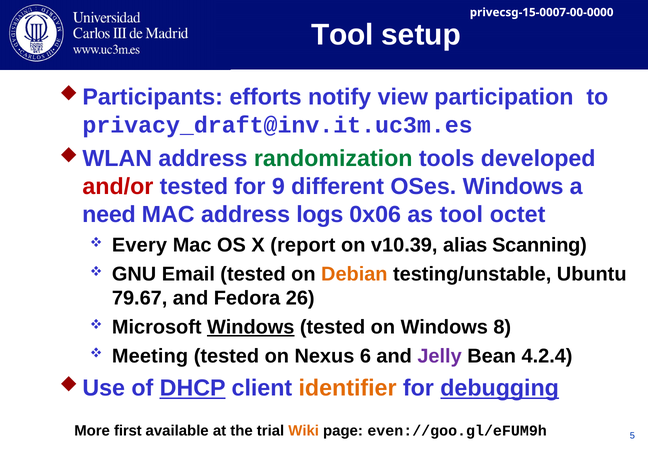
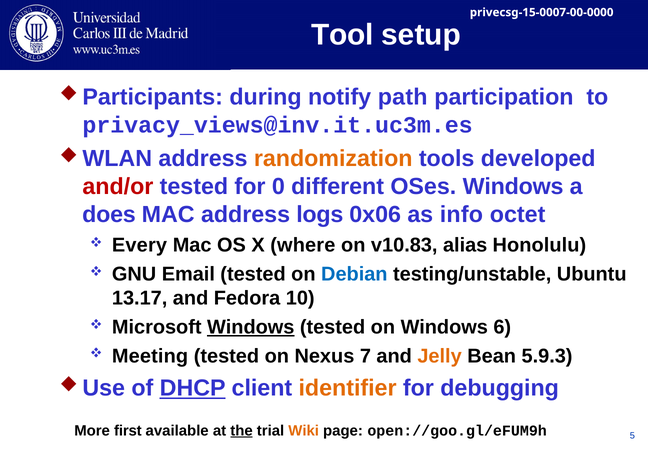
efforts: efforts -> during (266, 97)
view: view -> path (403, 97)
privacy_draft@inv.it.uc3m.es: privacy_draft@inv.it.uc3m.es -> privacy_views@inv.it.uc3m.es (278, 125)
randomization colour: green -> orange (333, 159)
9: 9 -> 0 (278, 186)
need: need -> does (109, 214)
as tool: tool -> info (461, 214)
report: report -> where (303, 245)
v10.39: v10.39 -> v10.83 (404, 245)
Scanning: Scanning -> Honolulu (539, 245)
Debian colour: orange -> blue (354, 274)
79.67: 79.67 -> 13.17 (140, 298)
26: 26 -> 10 (300, 298)
8: 8 -> 6 (502, 327)
6: 6 -> 7 (365, 356)
Jelly colour: purple -> orange (440, 356)
4.2.4: 4.2.4 -> 5.9.3 (547, 356)
debugging underline: present -> none (500, 388)
the underline: none -> present (242, 430)
even://goo.gl/eFUM9h: even://goo.gl/eFUM9h -> open://goo.gl/eFUM9h (457, 430)
